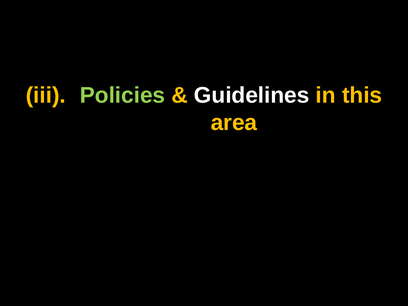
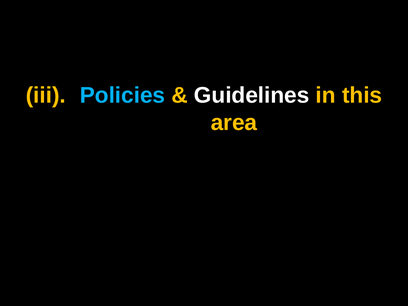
Policies colour: light green -> light blue (123, 95)
